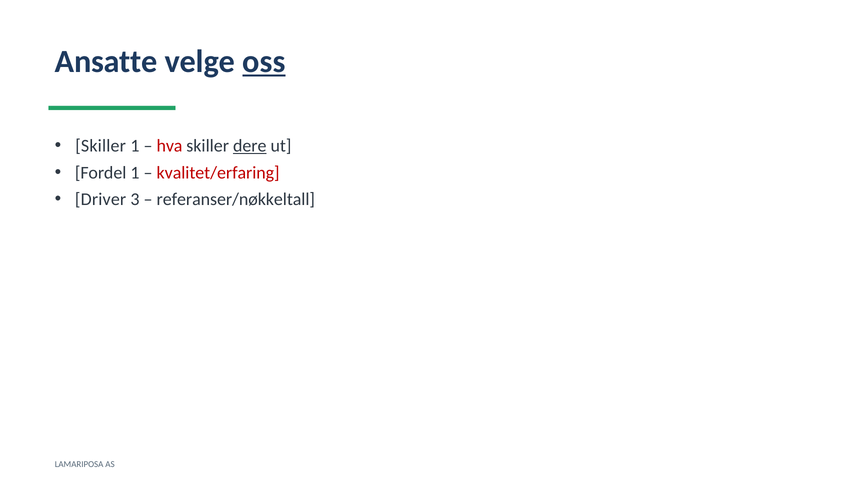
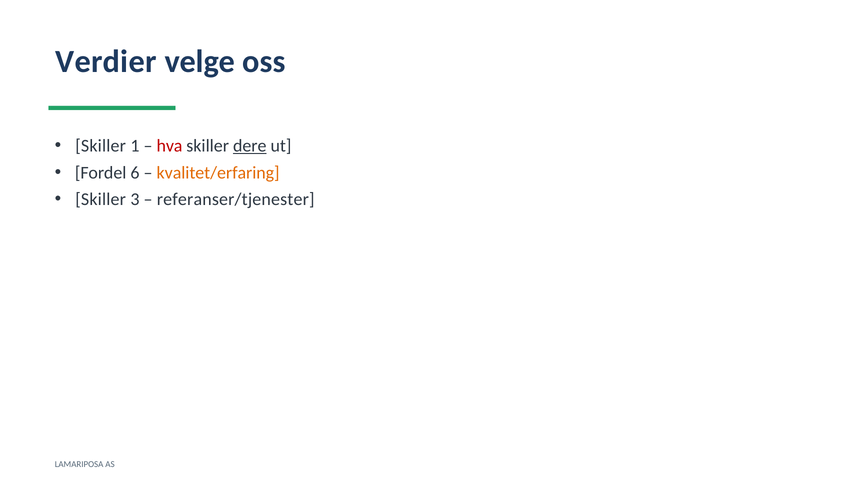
Ansatte: Ansatte -> Verdier (106, 61)
oss underline: present -> none (264, 61)
Fordel 1: 1 -> 6 (135, 173)
kvalitet/erfaring colour: red -> orange (218, 173)
Driver: Driver -> Skiller (101, 200)
referanser/nøkkeltall: referanser/nøkkeltall -> referanser/tjenester (236, 200)
